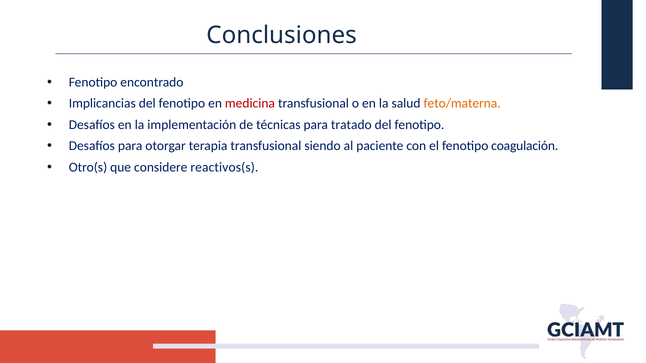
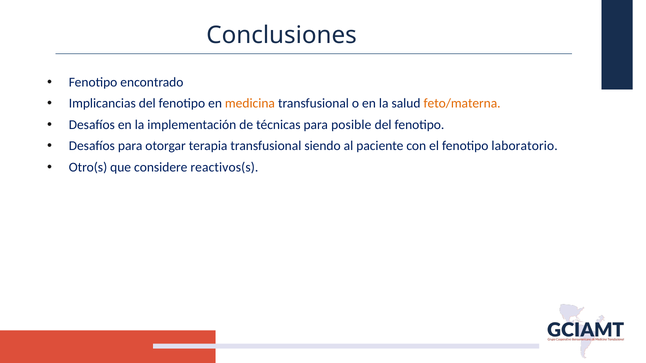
medicina colour: red -> orange (250, 103)
tratado: tratado -> posible (351, 125)
coagulación: coagulación -> laboratorio (525, 146)
